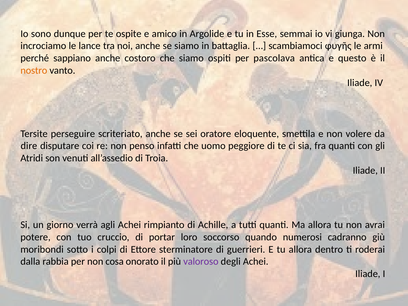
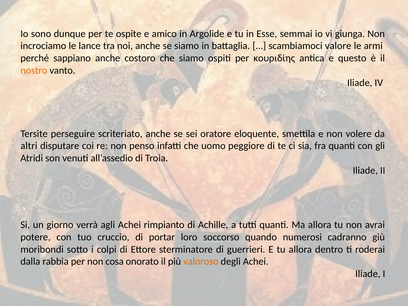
φυγῆς: φυγῆς -> valore (338, 46)
pascolava: pascolava -> κουριδίης (274, 58)
dire: dire -> altri (29, 146)
valoroso colour: purple -> orange (201, 262)
